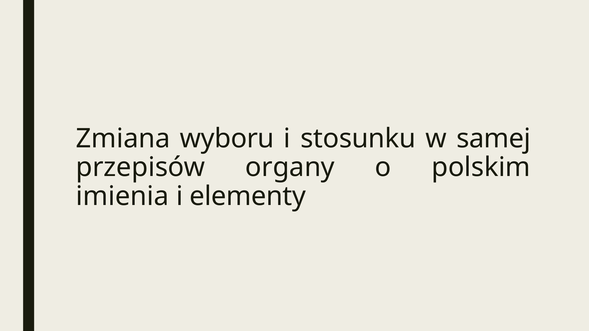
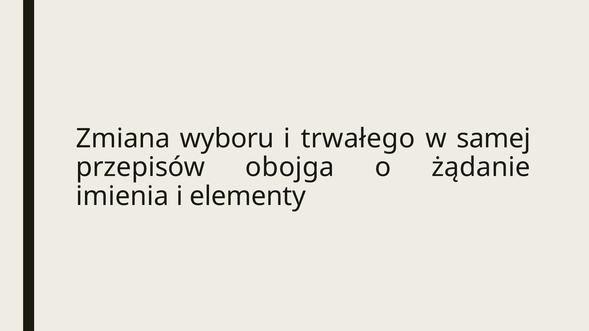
stosunku: stosunku -> trwałego (358, 139)
organy: organy -> obojga (290, 168)
polskim: polskim -> żądanie (481, 168)
